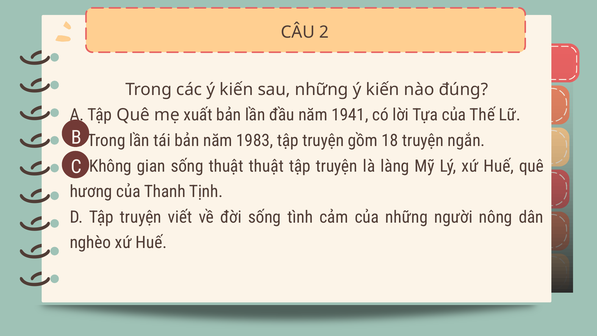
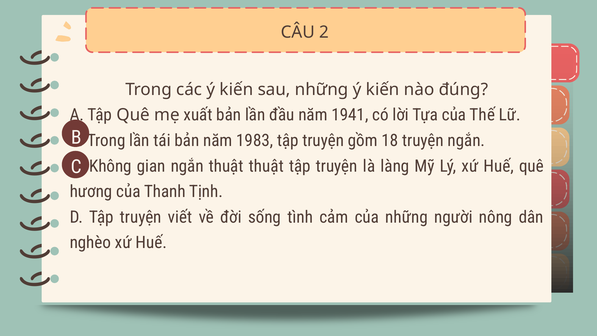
gian sống: sống -> ngắn (187, 166)
